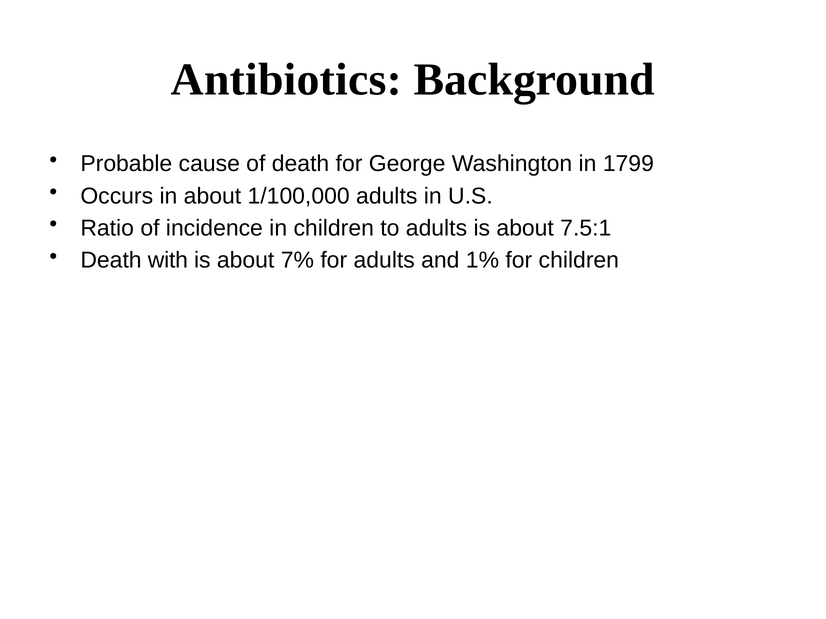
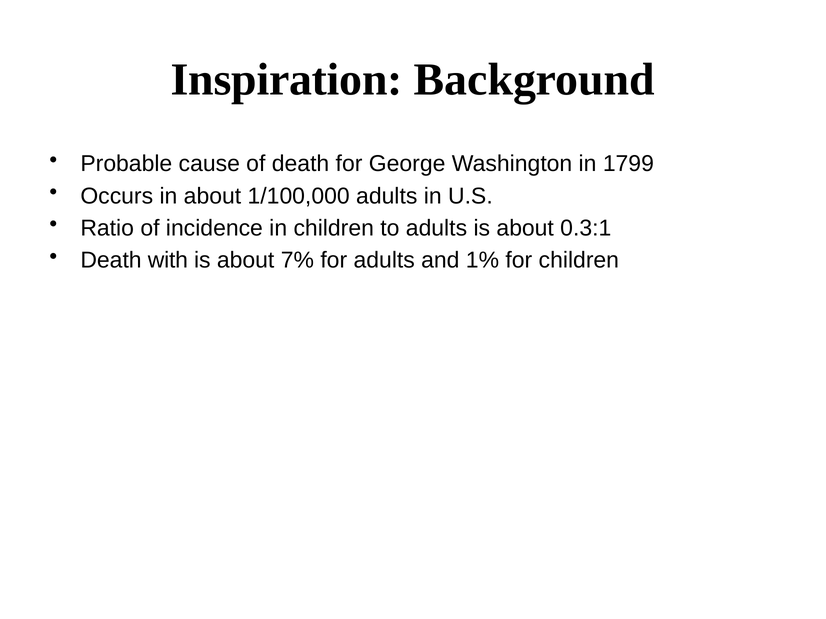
Antibiotics: Antibiotics -> Inspiration (287, 80)
7.5:1: 7.5:1 -> 0.3:1 (586, 228)
